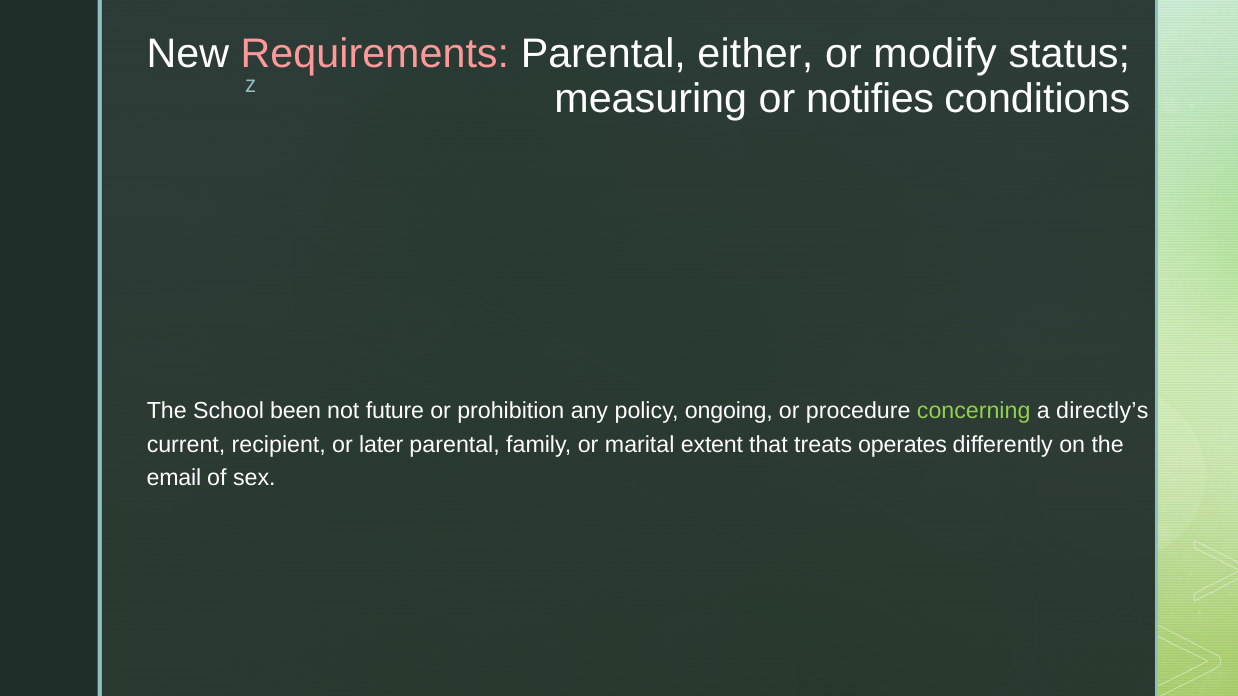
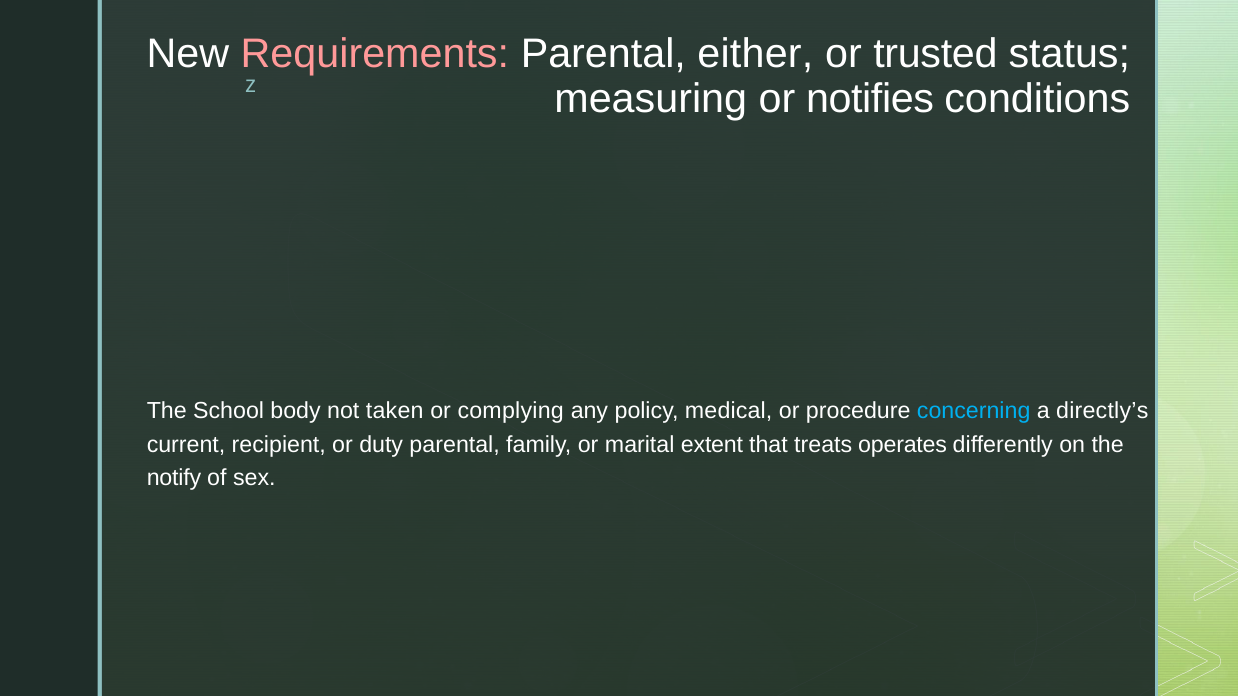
modify: modify -> trusted (935, 54)
been: been -> body (296, 411)
future: future -> taken (395, 411)
prohibition: prohibition -> complying (511, 411)
ongoing: ongoing -> medical (729, 411)
concerning colour: light green -> light blue (974, 411)
later: later -> duty (381, 445)
email: email -> notify (174, 478)
